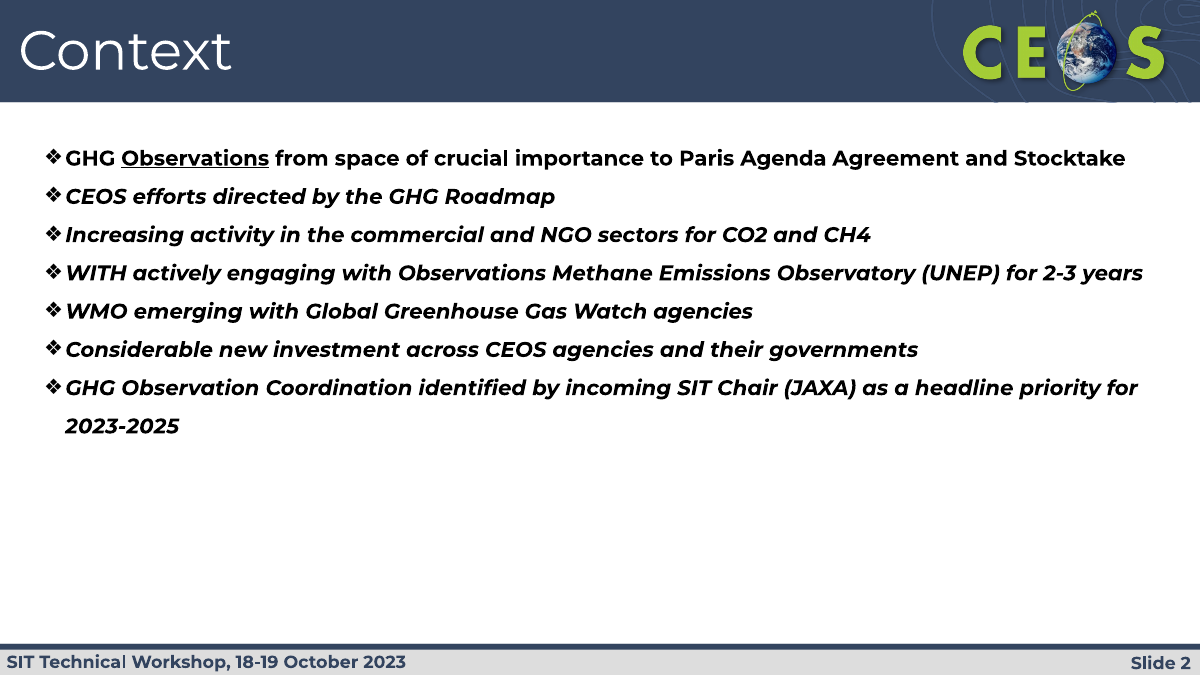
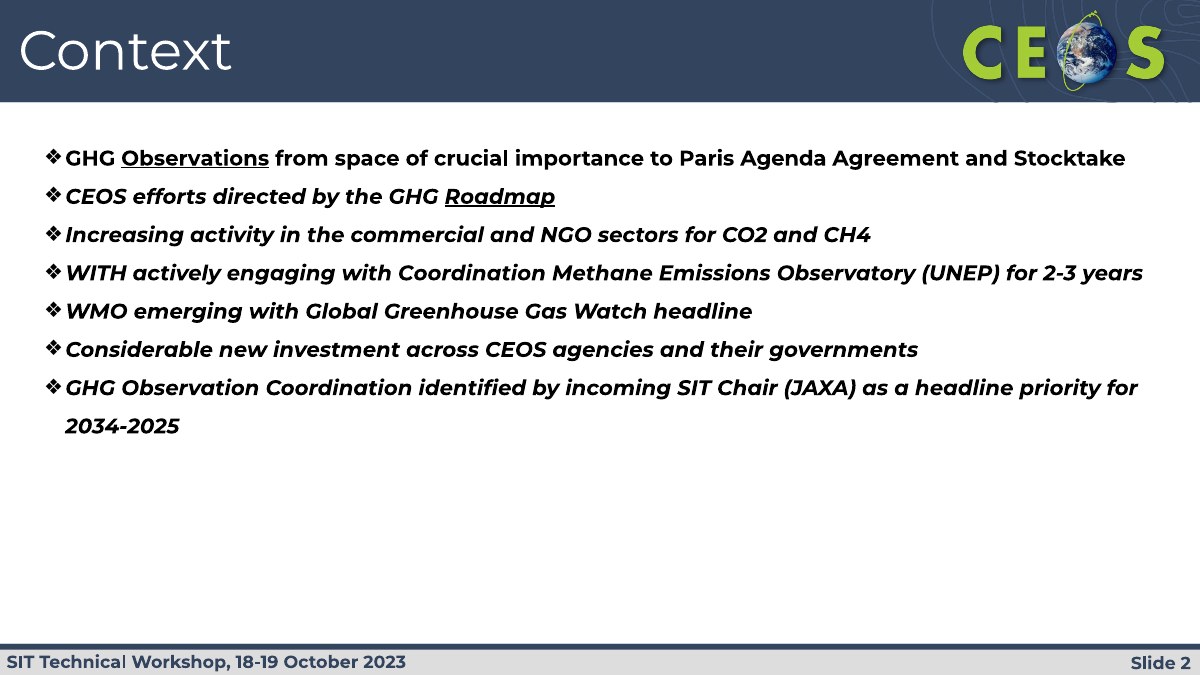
Roadmap underline: none -> present (500, 197)
with Observations: Observations -> Coordination (472, 273)
Watch agencies: agencies -> headline (703, 312)
2023-2025: 2023-2025 -> 2034-2025 (122, 426)
